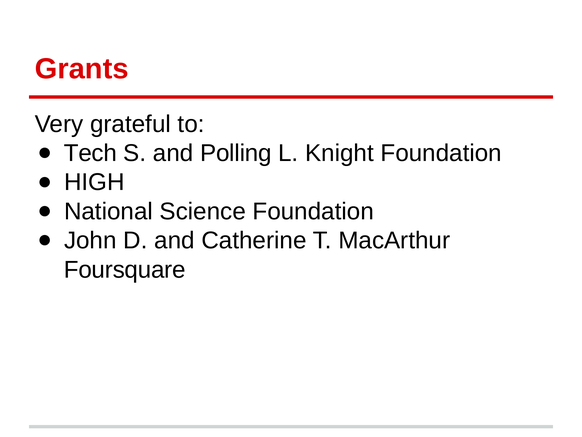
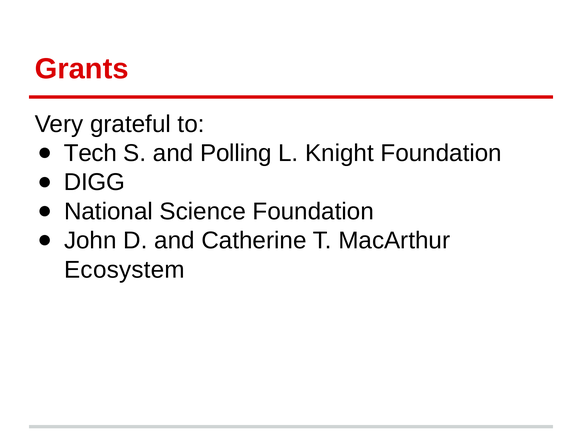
HIGH: HIGH -> DIGG (94, 182)
Foursquare: Foursquare -> Ecosystem (124, 269)
